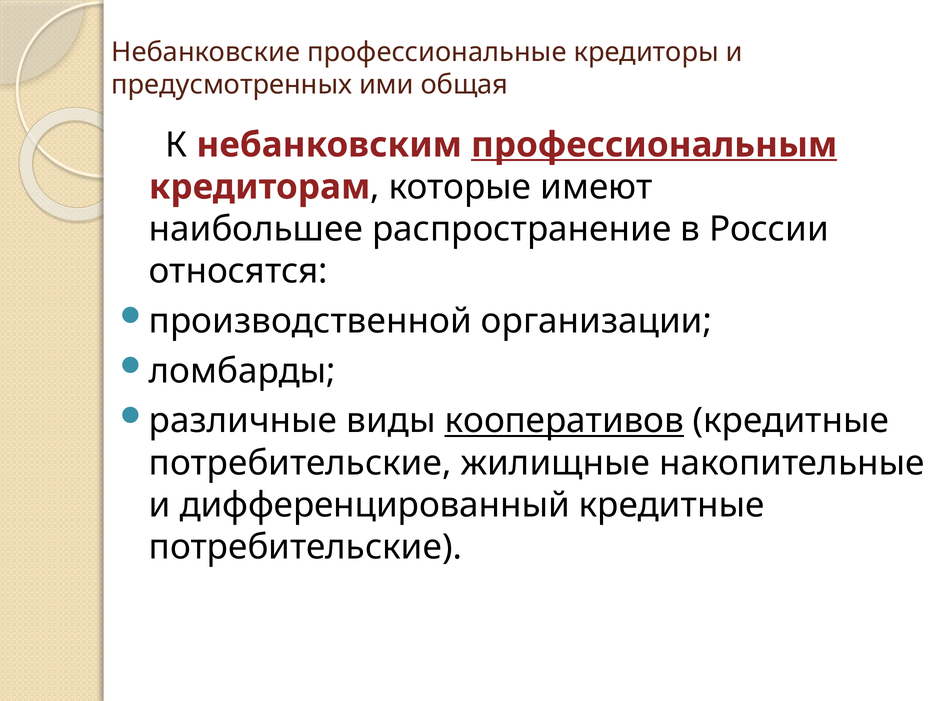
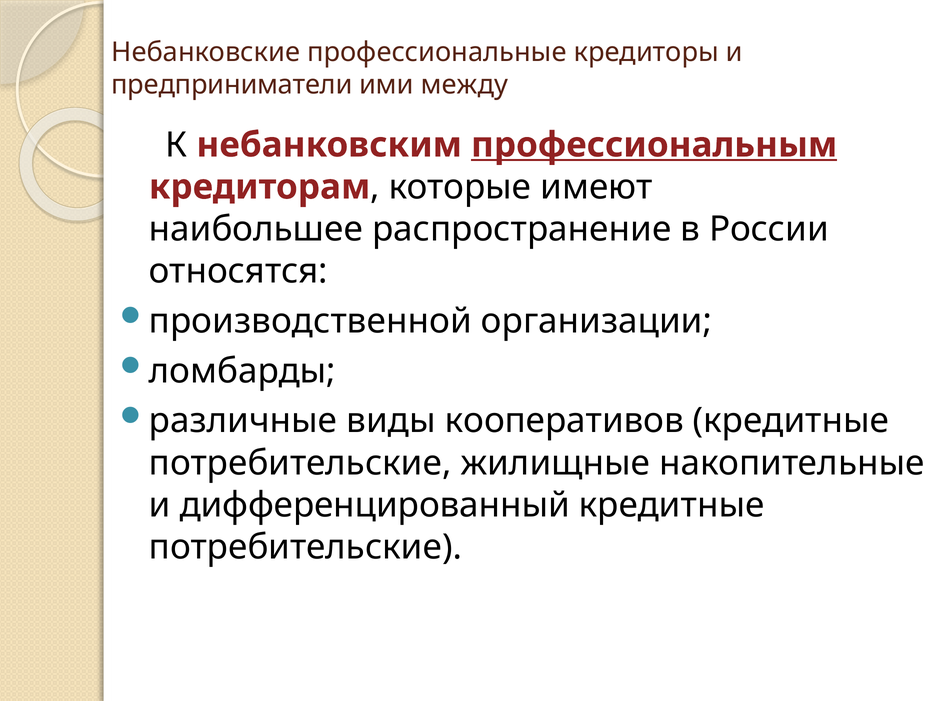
предусмотренных: предусмотренных -> предприниматели (232, 85)
общая: общая -> между (464, 85)
кооперативов underline: present -> none (564, 421)
